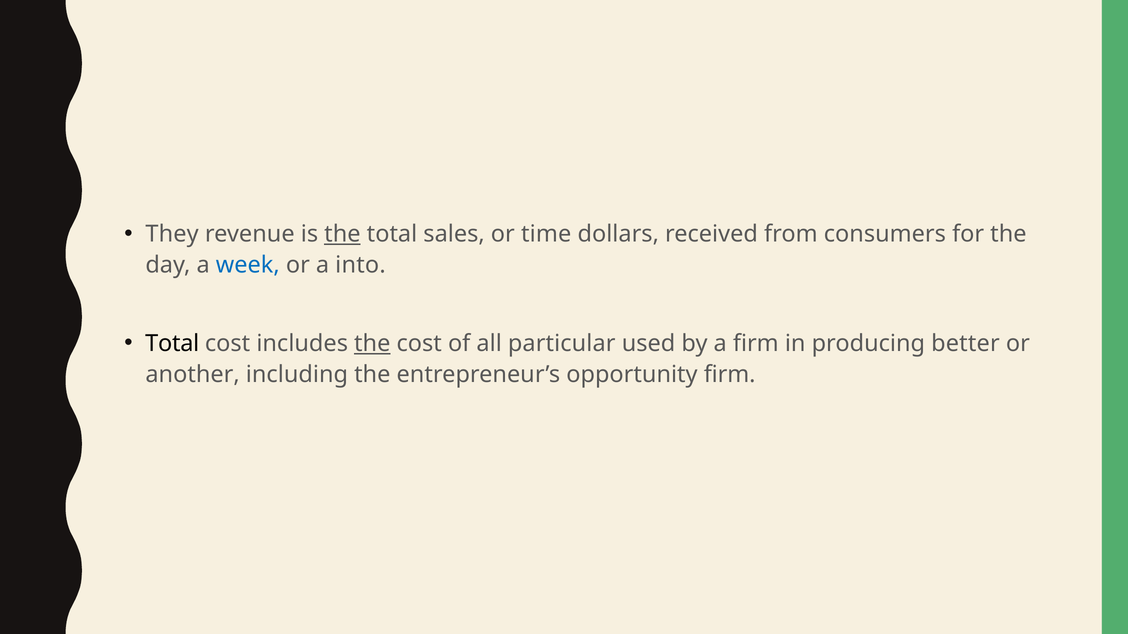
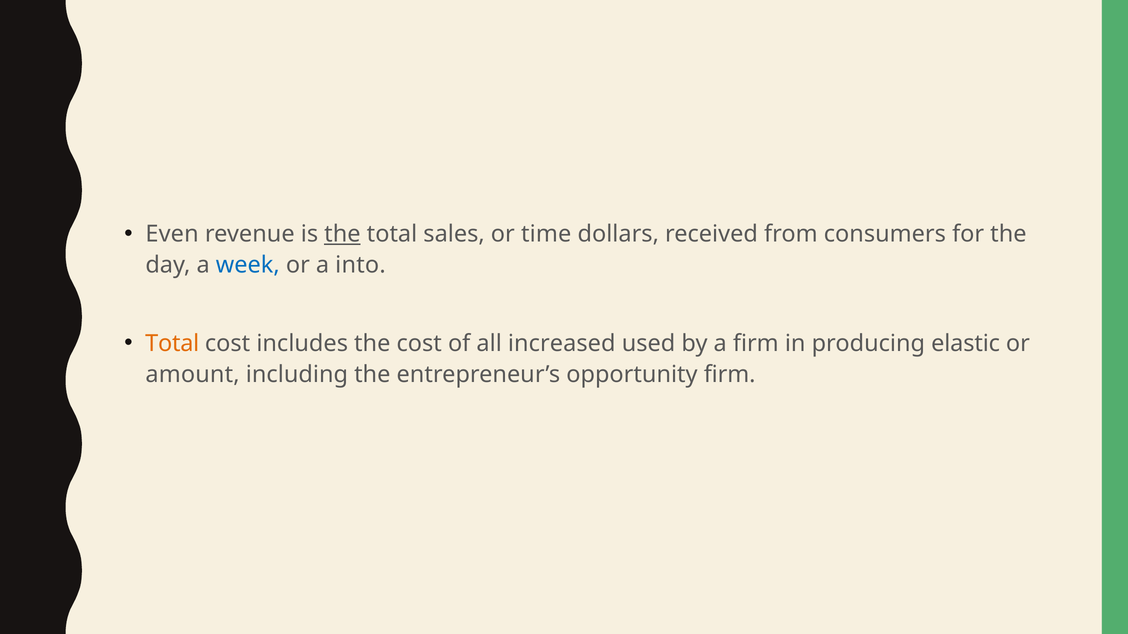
They: They -> Even (172, 234)
Total colour: black -> orange (172, 344)
the underline: present -> none (372, 344)
particular: particular -> increased (562, 344)
better: better -> elastic (966, 344)
another: another -> amount (193, 375)
